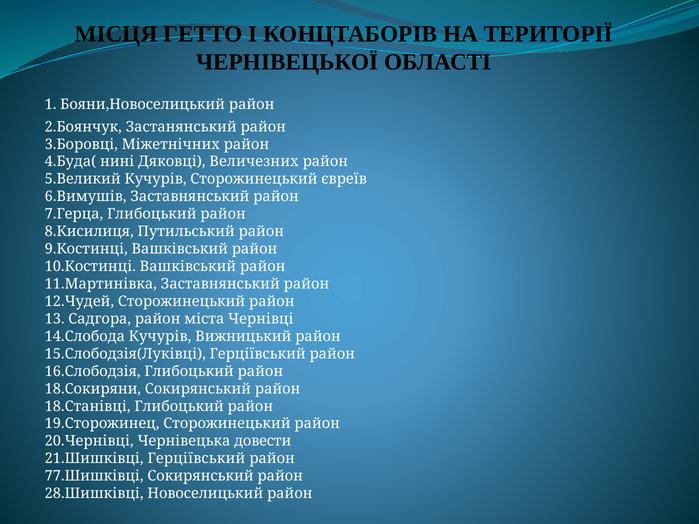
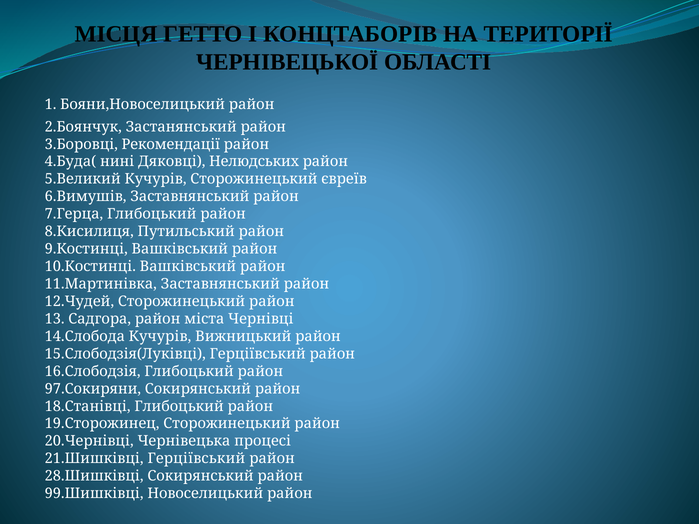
Міжетнічних: Міжетнічних -> Рекомендації (171, 144)
Величезних: Величезних -> Нелюдських (254, 162)
18.Сокиряни: 18.Сокиряни -> 97.Сокиряни (93, 389)
довести: довести -> процесі (263, 441)
77.Шишківці: 77.Шишківці -> 28.Шишківці (94, 476)
28.Шишківці: 28.Шишківці -> 99.Шишківці (94, 494)
